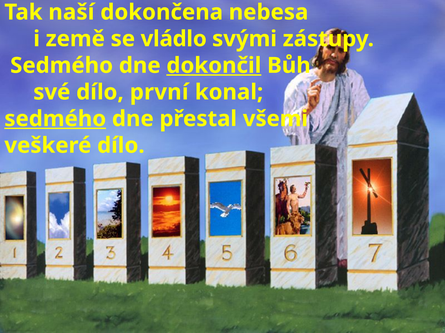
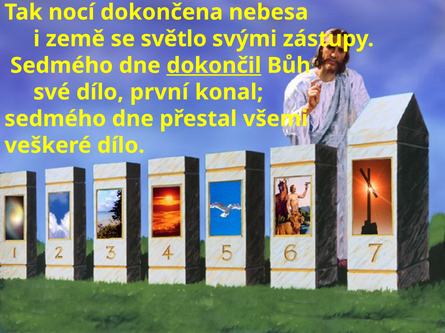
naší: naší -> nocí (71, 12)
vládlo: vládlo -> světlo (174, 39)
sedmého underline: present -> none (55, 119)
